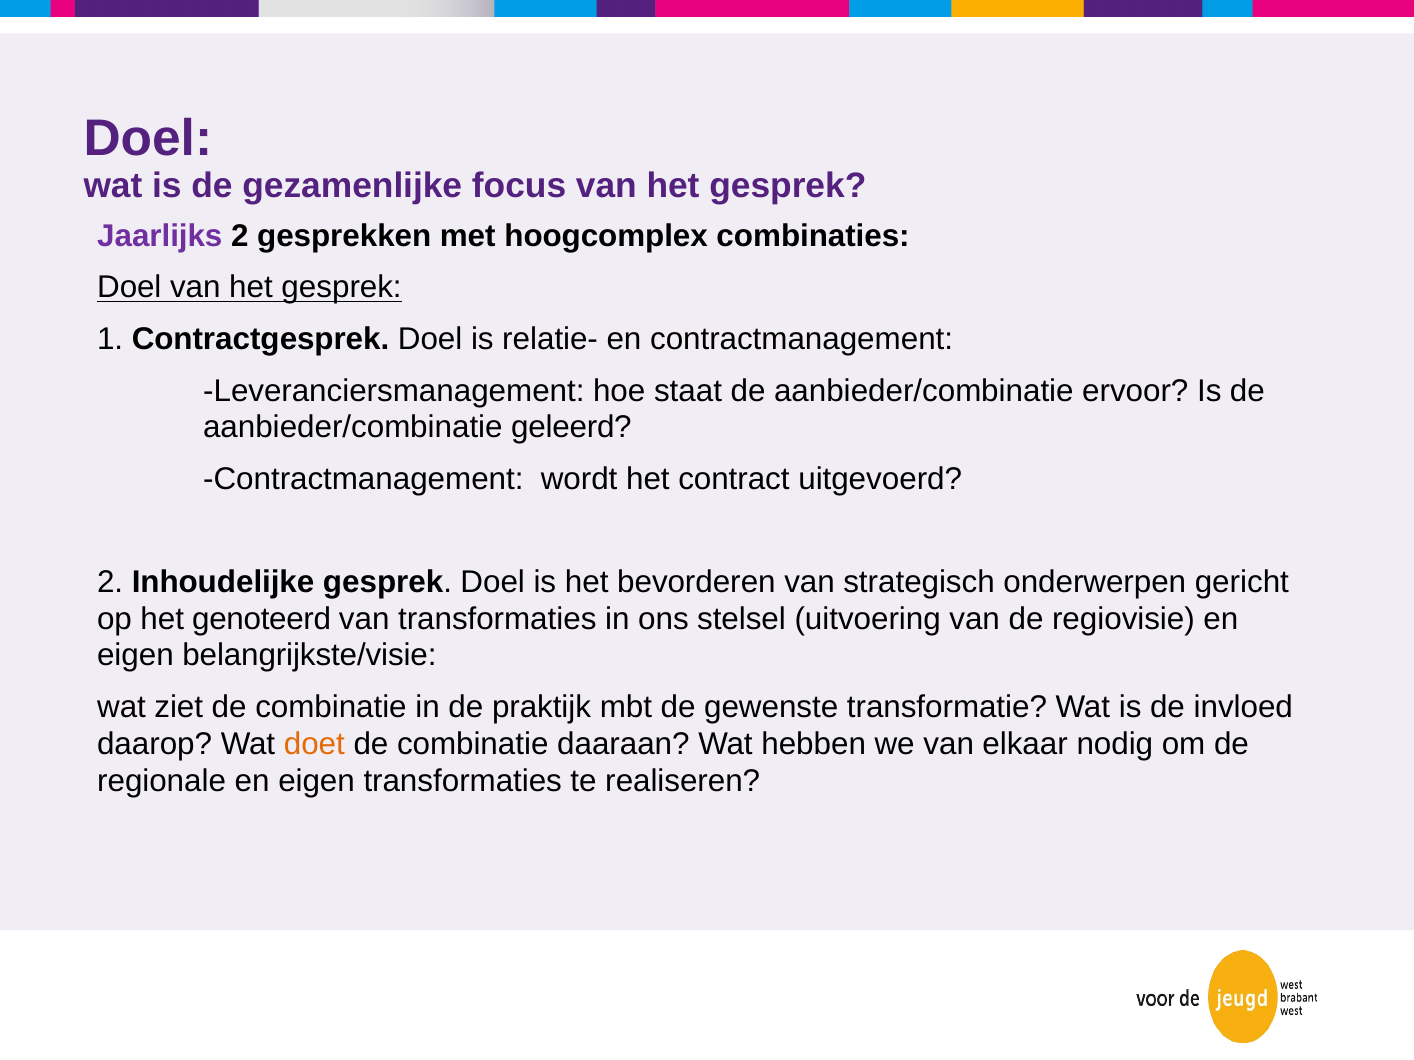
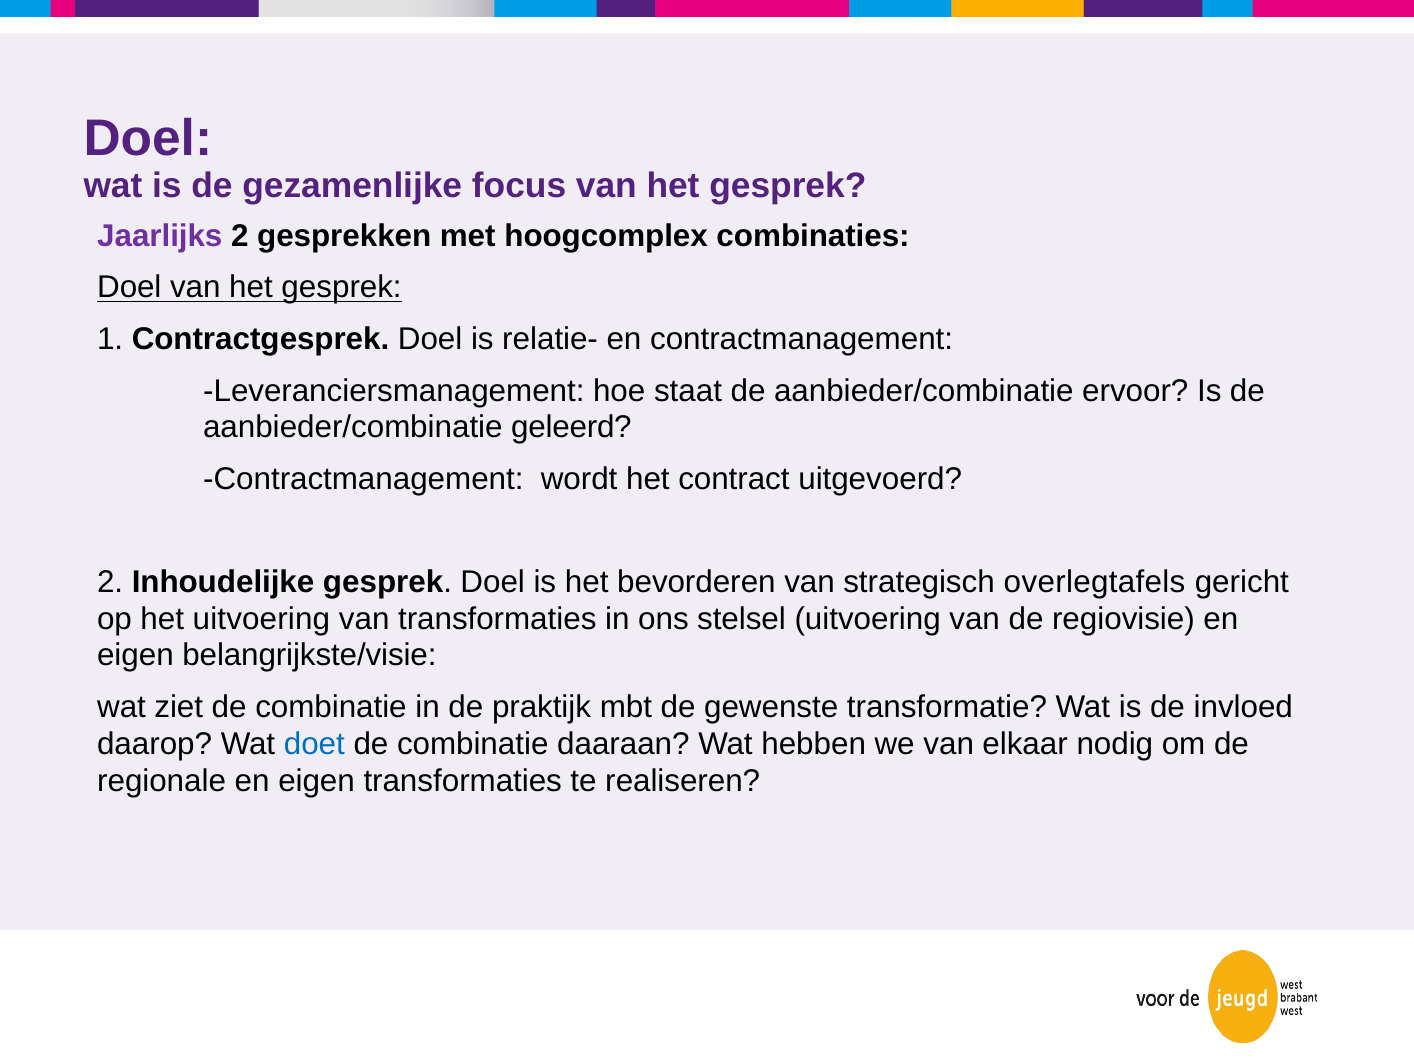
onderwerpen: onderwerpen -> overlegtafels (1095, 582)
het genoteerd: genoteerd -> uitvoering (261, 619)
doet colour: orange -> blue (314, 744)
